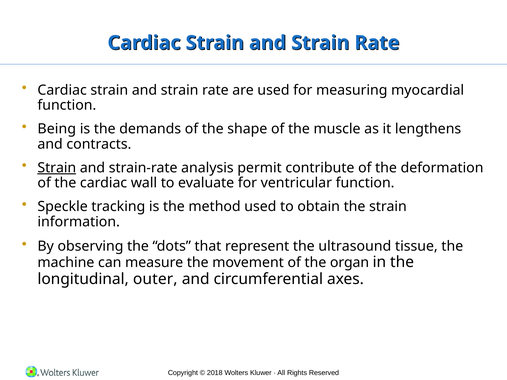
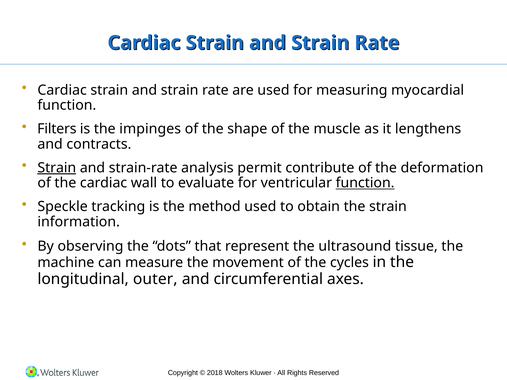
Being: Being -> Filters (57, 129)
demands: demands -> impinges (150, 129)
function underline: none -> present (365, 183)
organ: organ -> cycles (349, 263)
